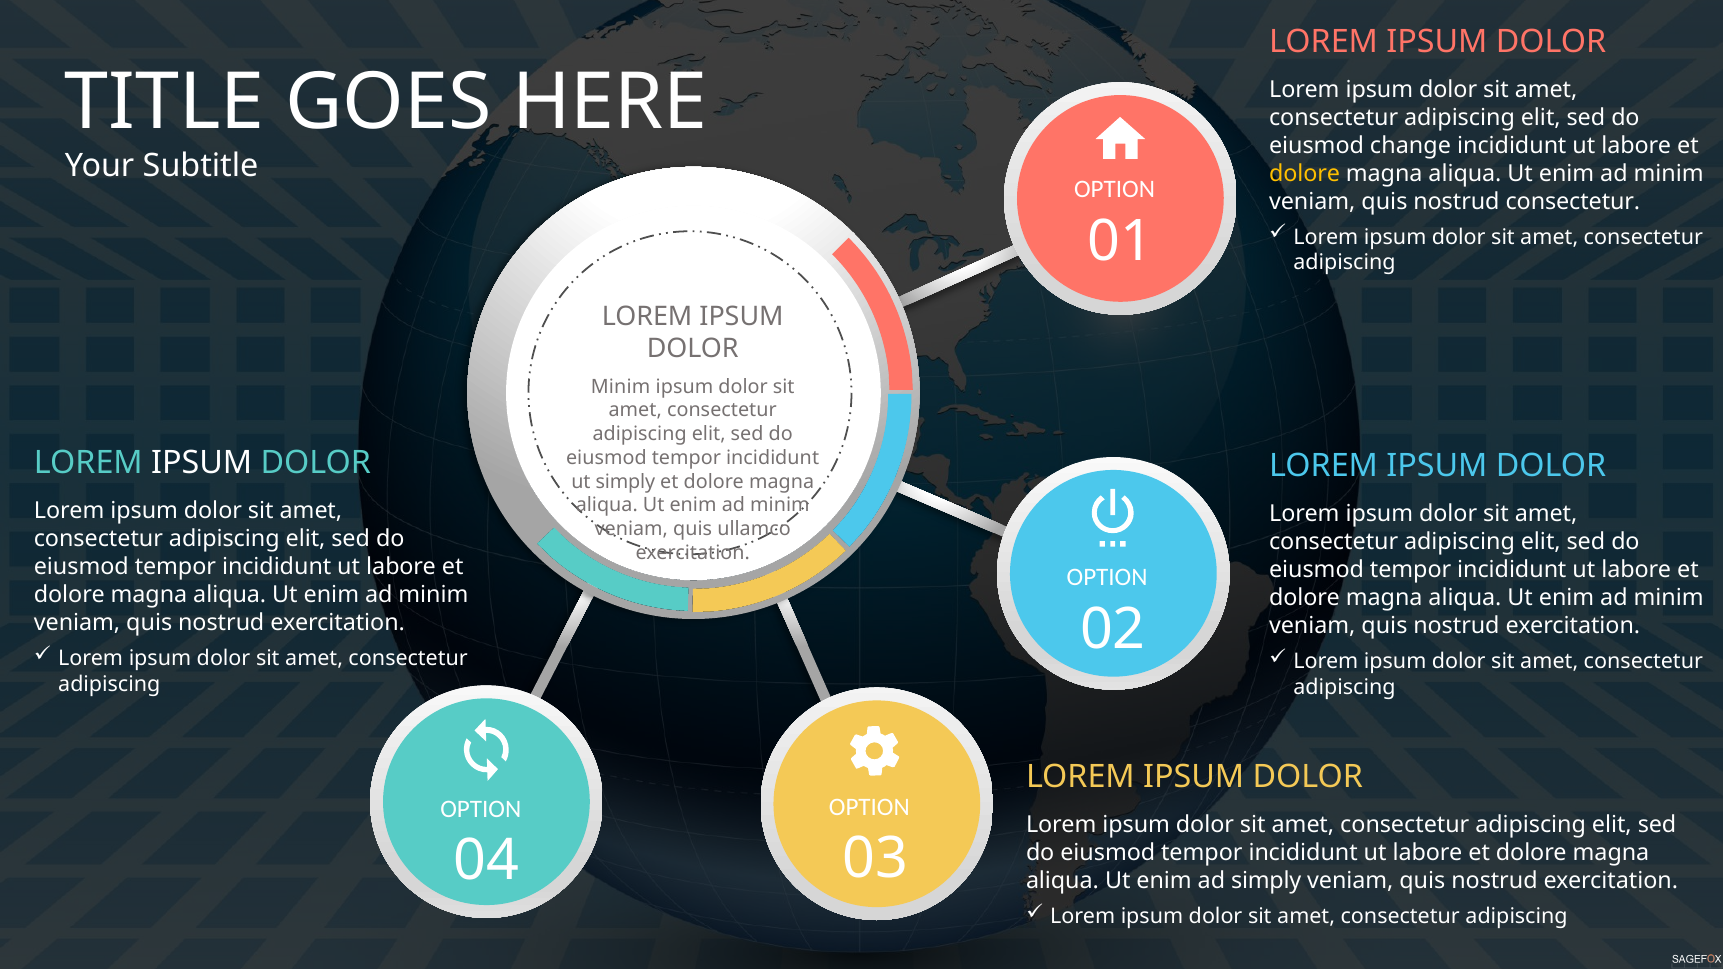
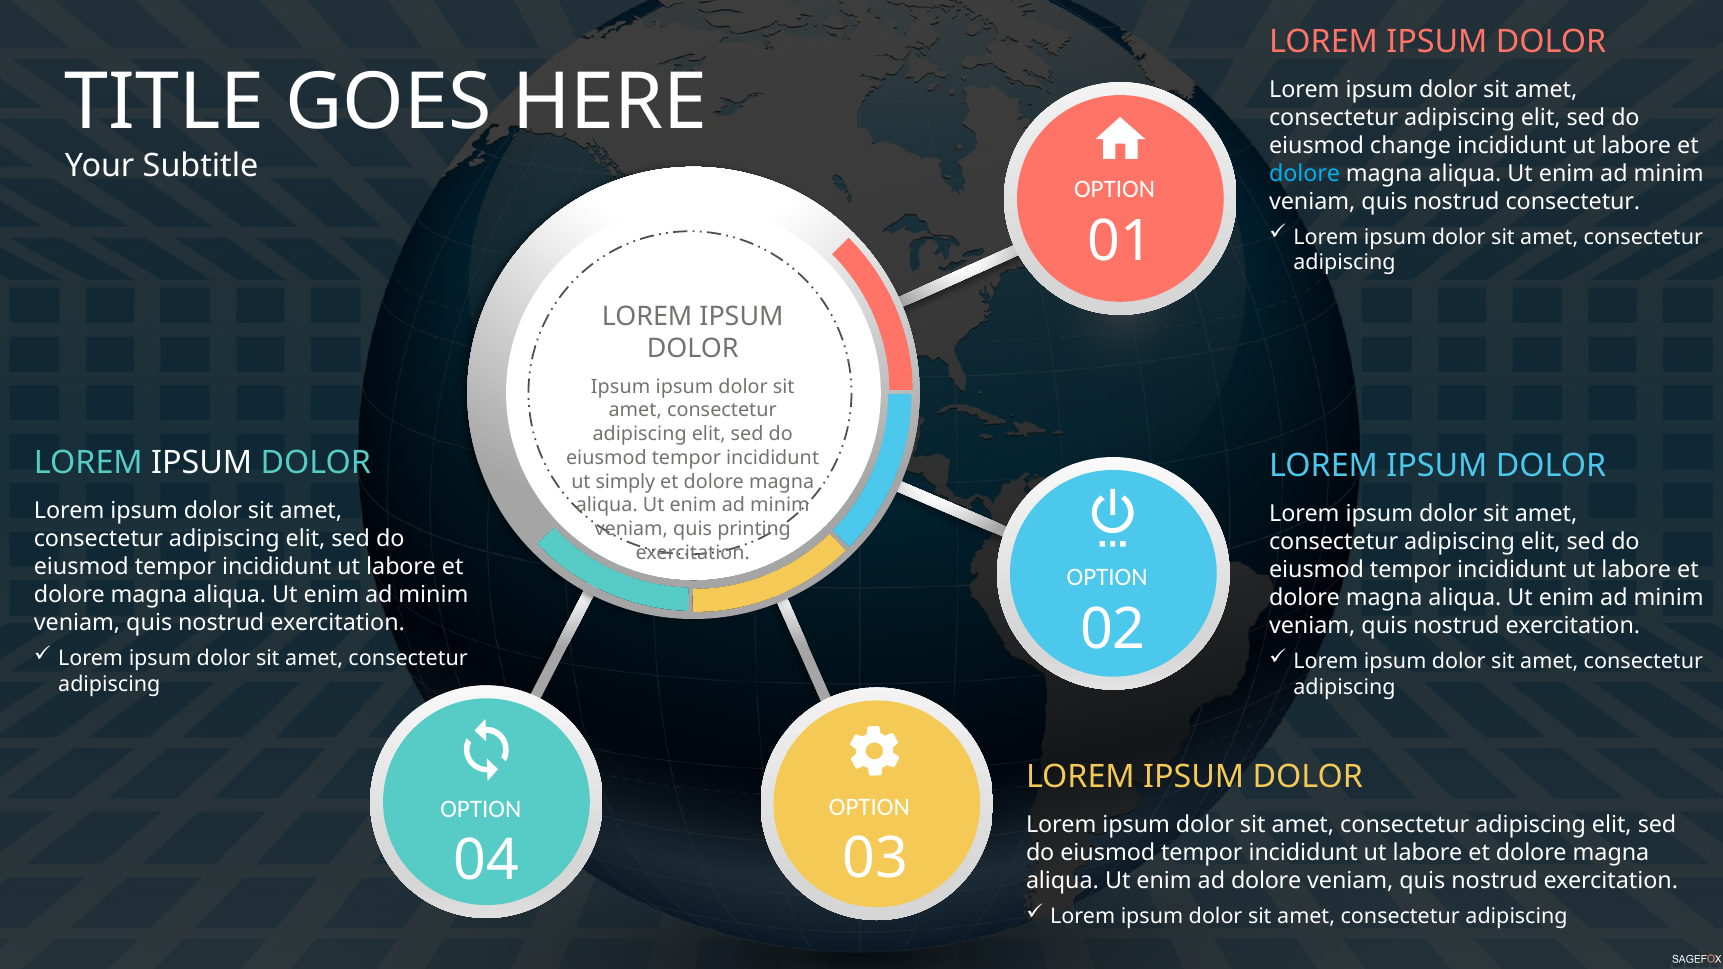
dolore colour: yellow -> light blue (1305, 174)
Minim: Minim -> Ipsum (621, 387)
ullamco: ullamco -> printing (754, 529)
ad simply: simply -> dolore (1266, 881)
